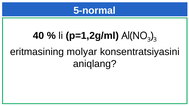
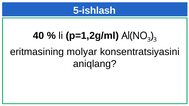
5-normal: 5-normal -> 5-ishlash (95, 10)
